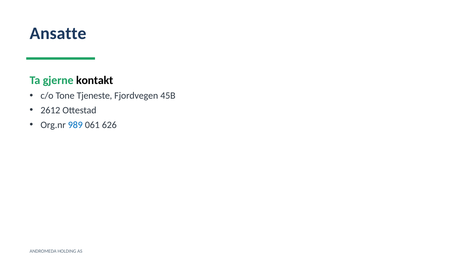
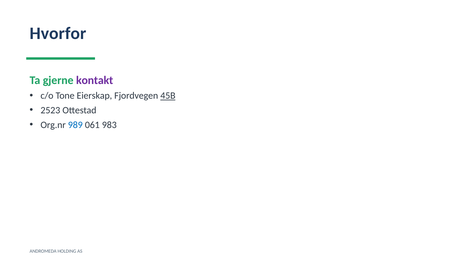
Ansatte: Ansatte -> Hvorfor (58, 33)
kontakt colour: black -> purple (95, 80)
Tjeneste: Tjeneste -> Eierskap (94, 96)
45B underline: none -> present (168, 96)
2612: 2612 -> 2523 (50, 110)
626: 626 -> 983 (109, 125)
